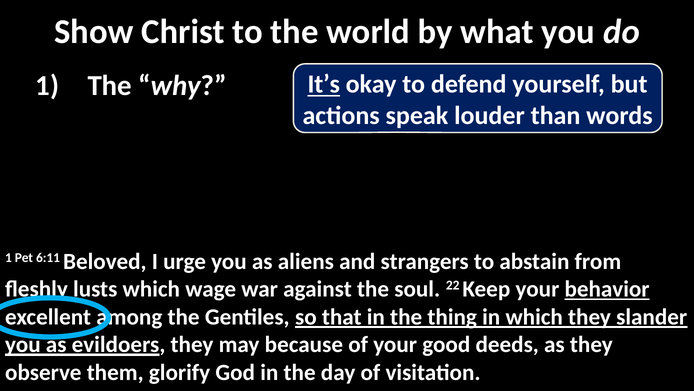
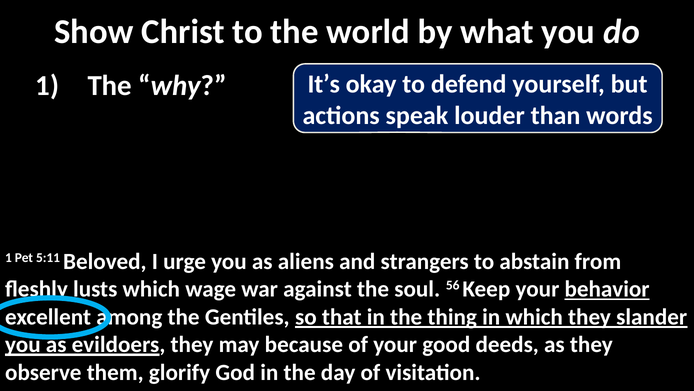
It’s underline: present -> none (324, 84)
6:11: 6:11 -> 5:11 (48, 257)
22: 22 -> 56 (453, 285)
